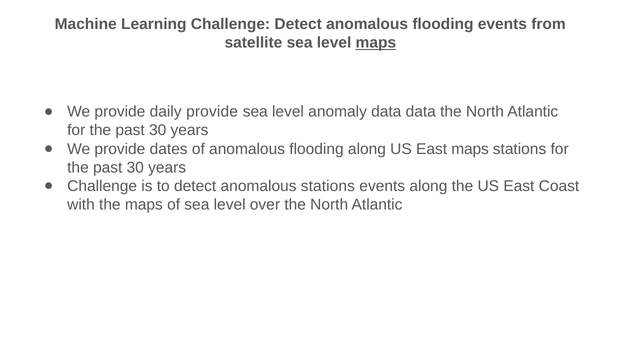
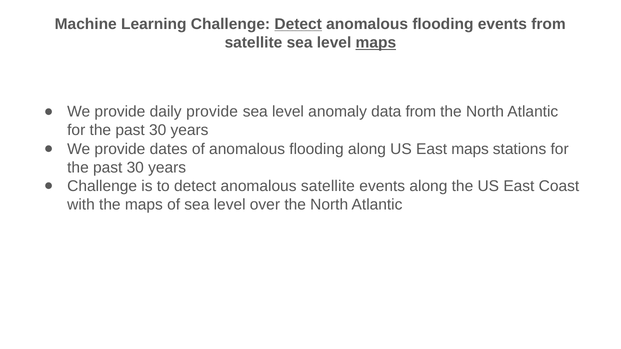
Detect underline: none -> present (298, 24)
data data: data -> from (421, 112)
anomalous stations: stations -> satellite (328, 186)
